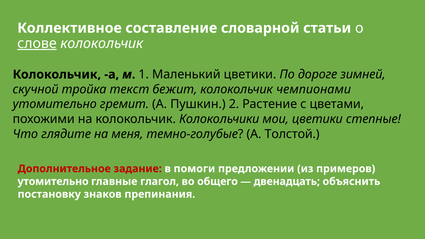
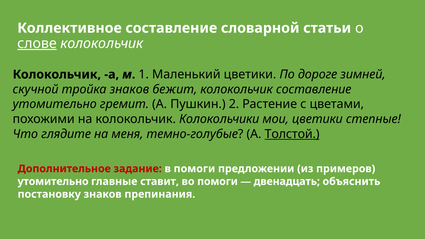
тройка текст: текст -> знаков (129, 89)
колокольчик чемпионами: чемпионами -> составление (314, 89)
Толстой underline: none -> present (292, 134)
глагол: глагол -> ставит (160, 182)
во общего: общего -> помоги (218, 182)
